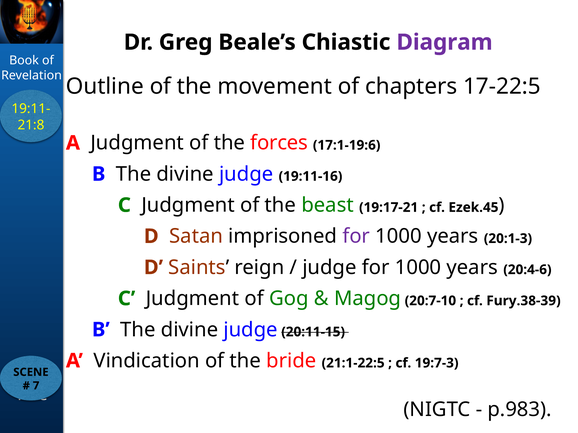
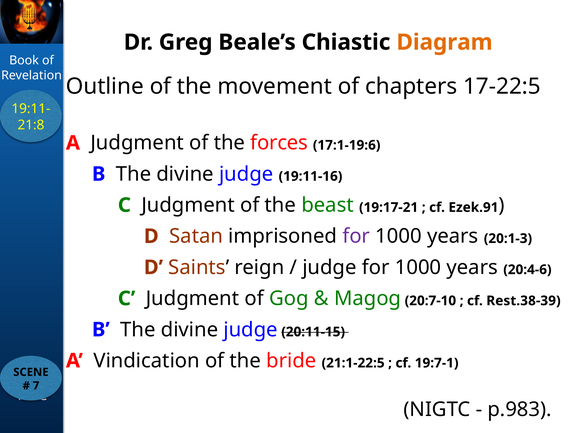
Diagram colour: purple -> orange (445, 42)
Ezek.45: Ezek.45 -> Ezek.91 (473, 208)
Fury.38-39: Fury.38-39 -> Rest.38-39 (523, 301)
19:7-3: 19:7-3 -> 19:7-1 (437, 363)
